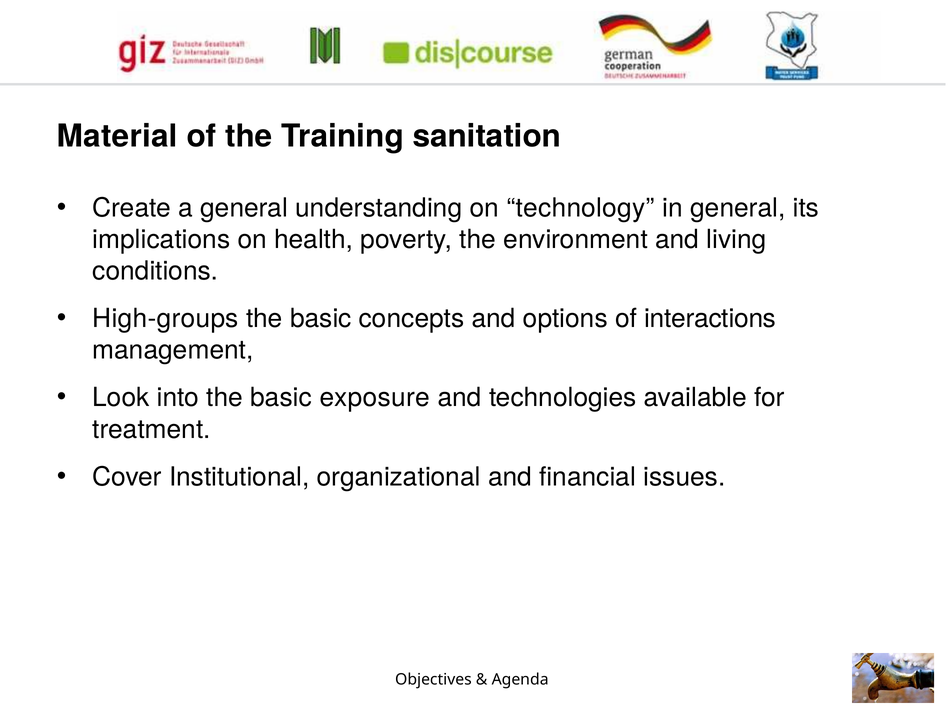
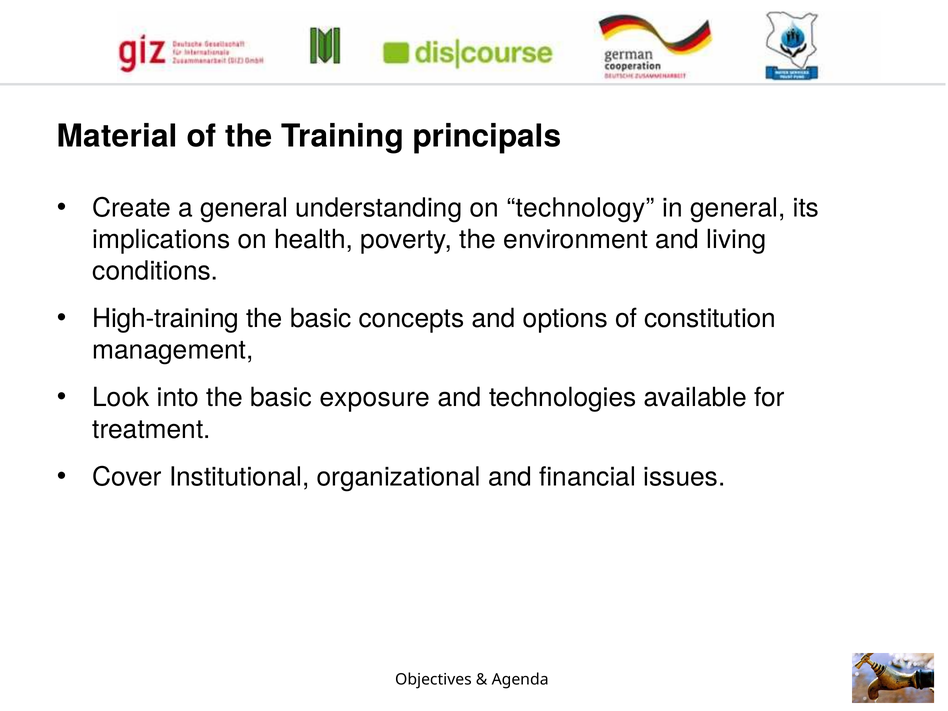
sanitation: sanitation -> principals (487, 136)
High-groups: High-groups -> High-training (166, 319)
interactions: interactions -> constitution (710, 319)
